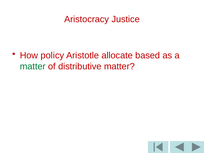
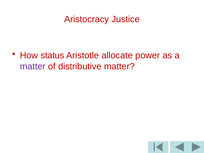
policy: policy -> status (52, 55)
based: based -> power (148, 55)
matter colour: green -> purple (33, 66)
